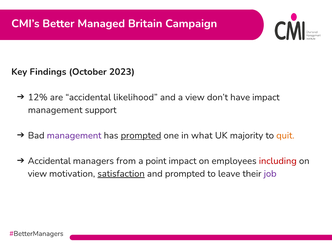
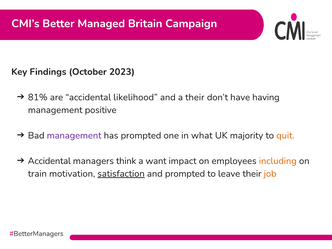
12%: 12% -> 81% (38, 97)
a view: view -> their (195, 97)
have impact: impact -> having (266, 97)
support: support -> positive (101, 110)
prompted underline: present -> none (141, 135)
from: from -> think (126, 161)
point: point -> want (156, 161)
including colour: red -> orange (278, 161)
view: view -> train (37, 174)
job colour: purple -> orange (270, 174)
